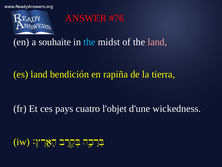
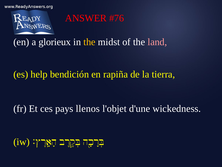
souhaite: souhaite -> glorieux (55, 42)
the colour: light blue -> yellow (89, 42)
es land: land -> help (39, 74)
cuatro: cuatro -> llenos (88, 108)
